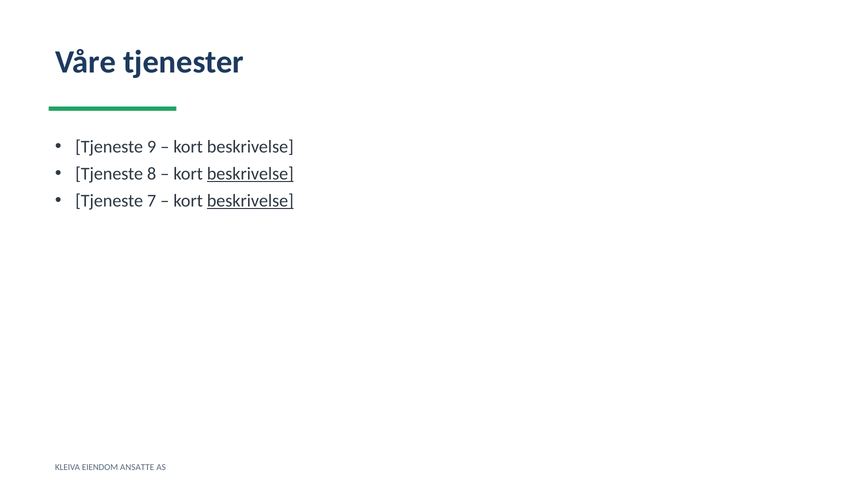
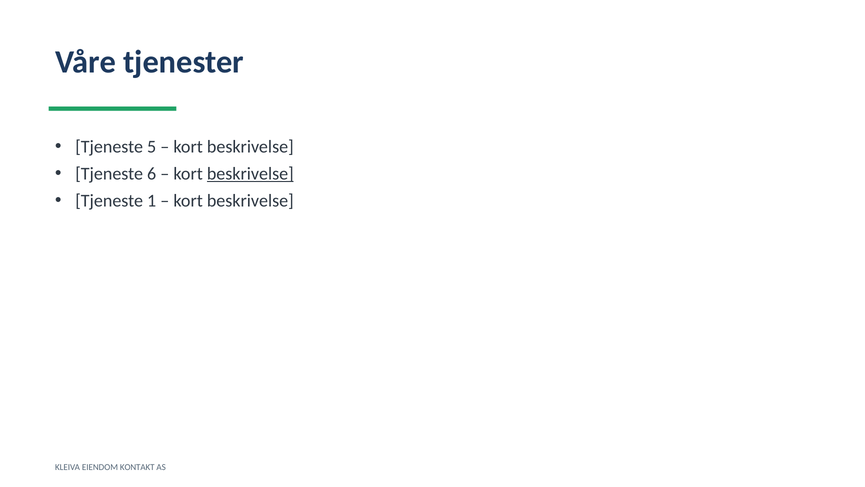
9: 9 -> 5 (152, 147)
8: 8 -> 6 (152, 174)
7: 7 -> 1 (152, 201)
beskrivelse underline: present -> none (250, 201)
ANSATTE: ANSATTE -> KONTAKT (137, 467)
